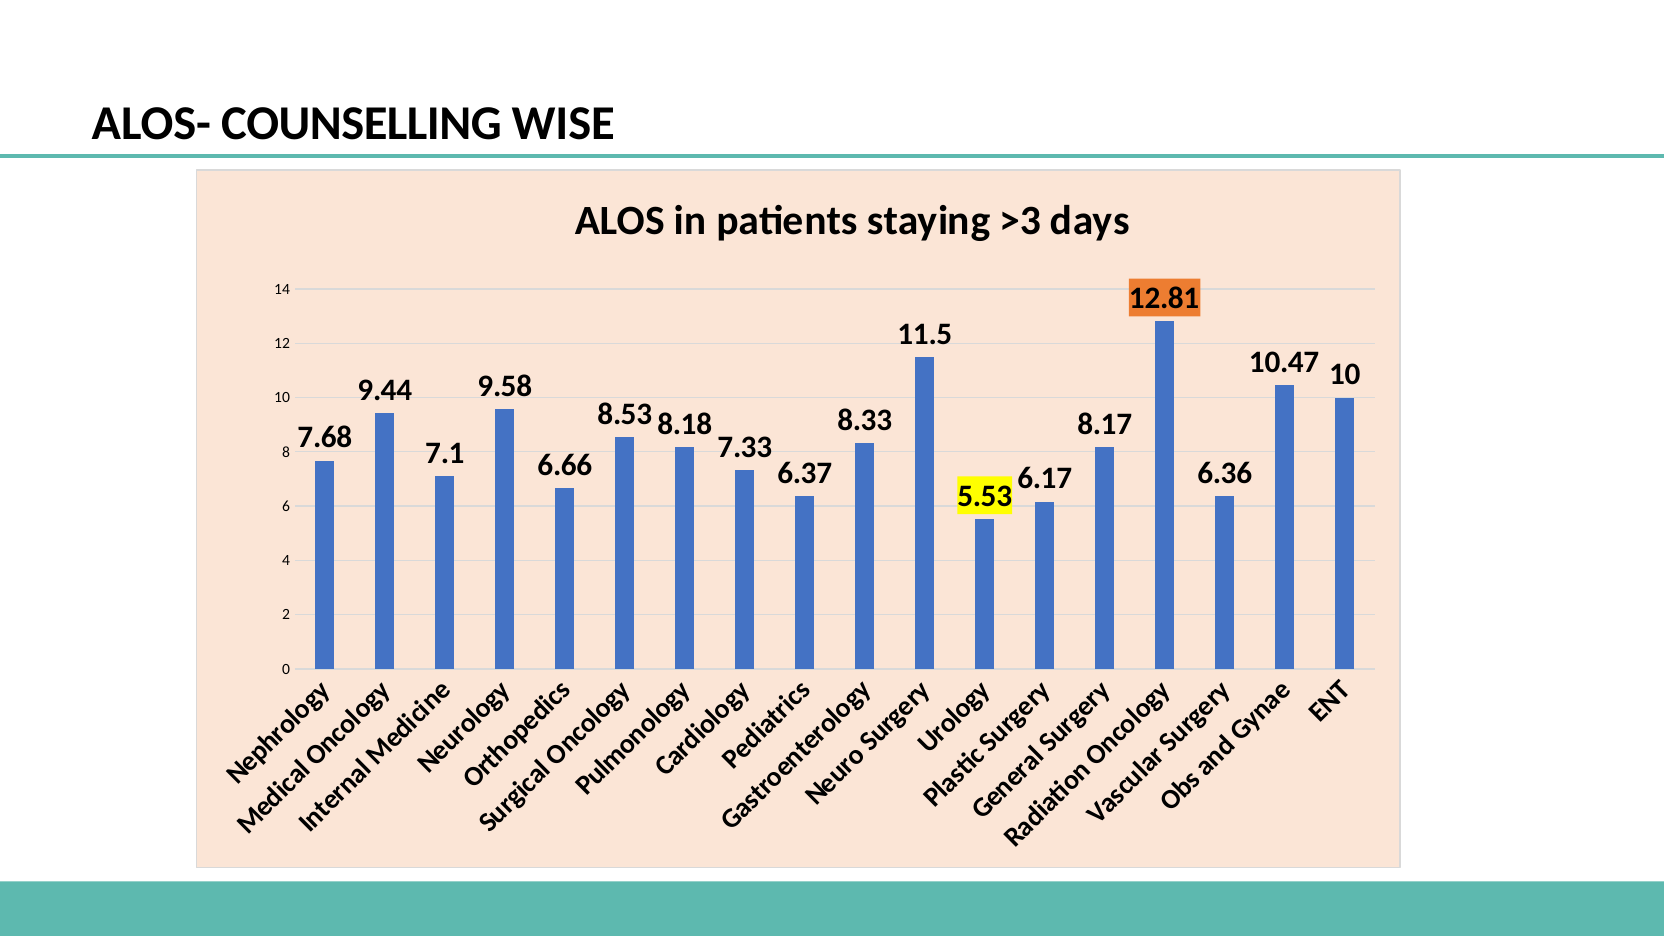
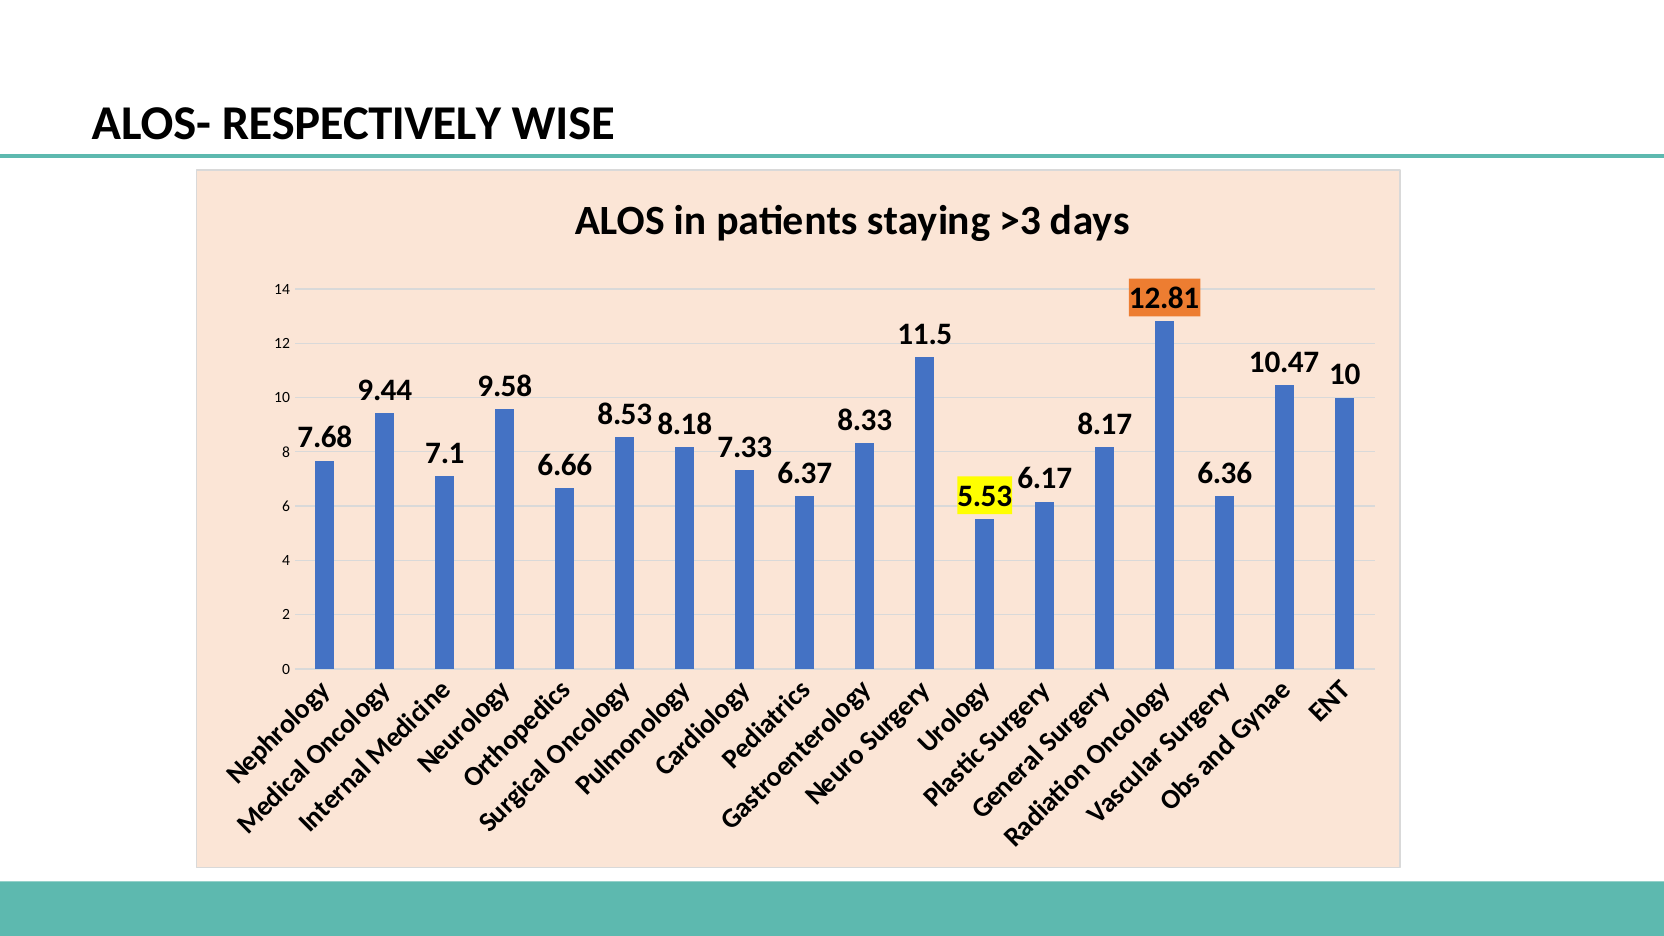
COUNSELLING: COUNSELLING -> RESPECTIVELY (361, 124)
